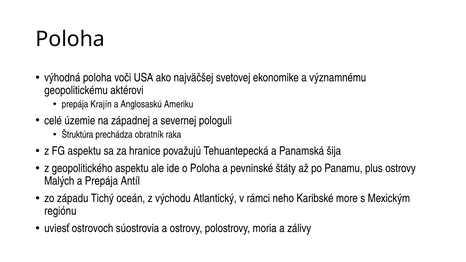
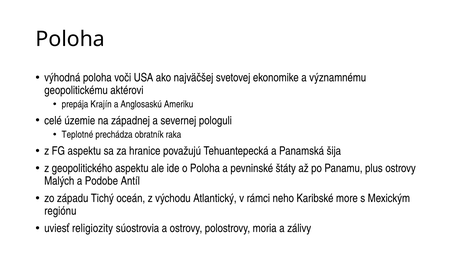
Štruktúra: Štruktúra -> Teplotné (77, 135)
a Prepája: Prepája -> Podobe (101, 181)
ostrovoch: ostrovoch -> religiozity (92, 228)
